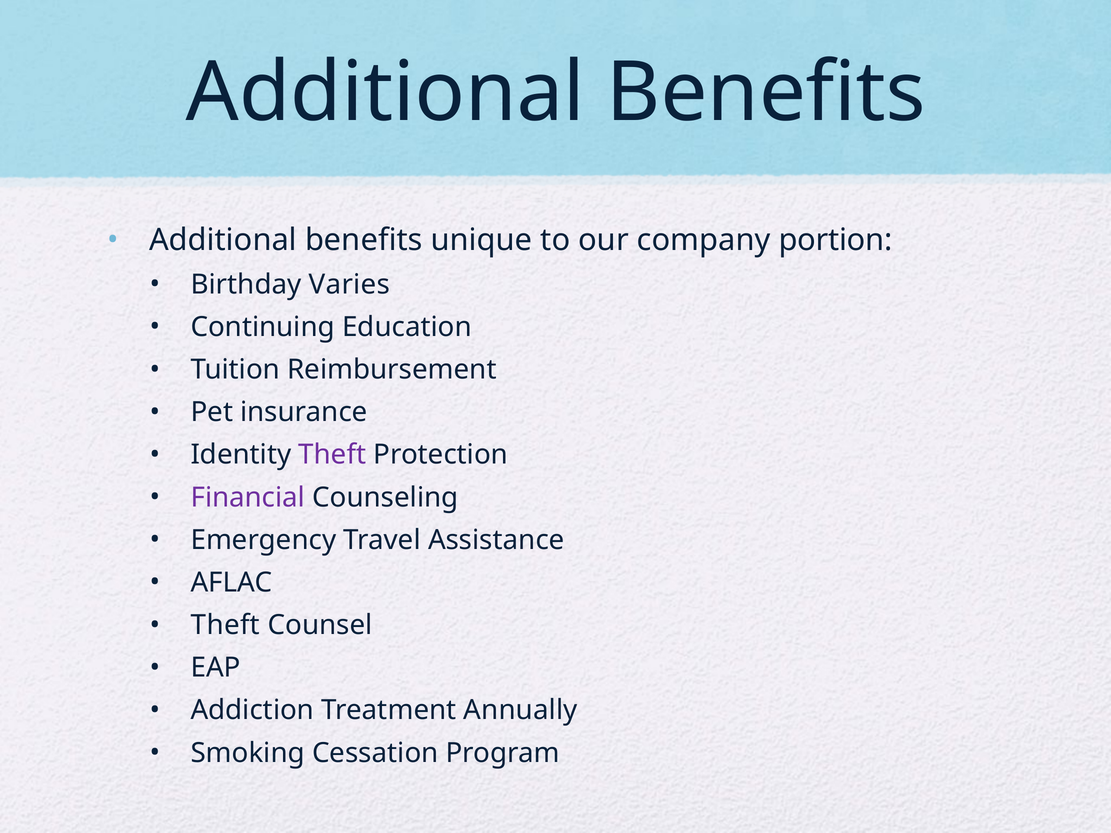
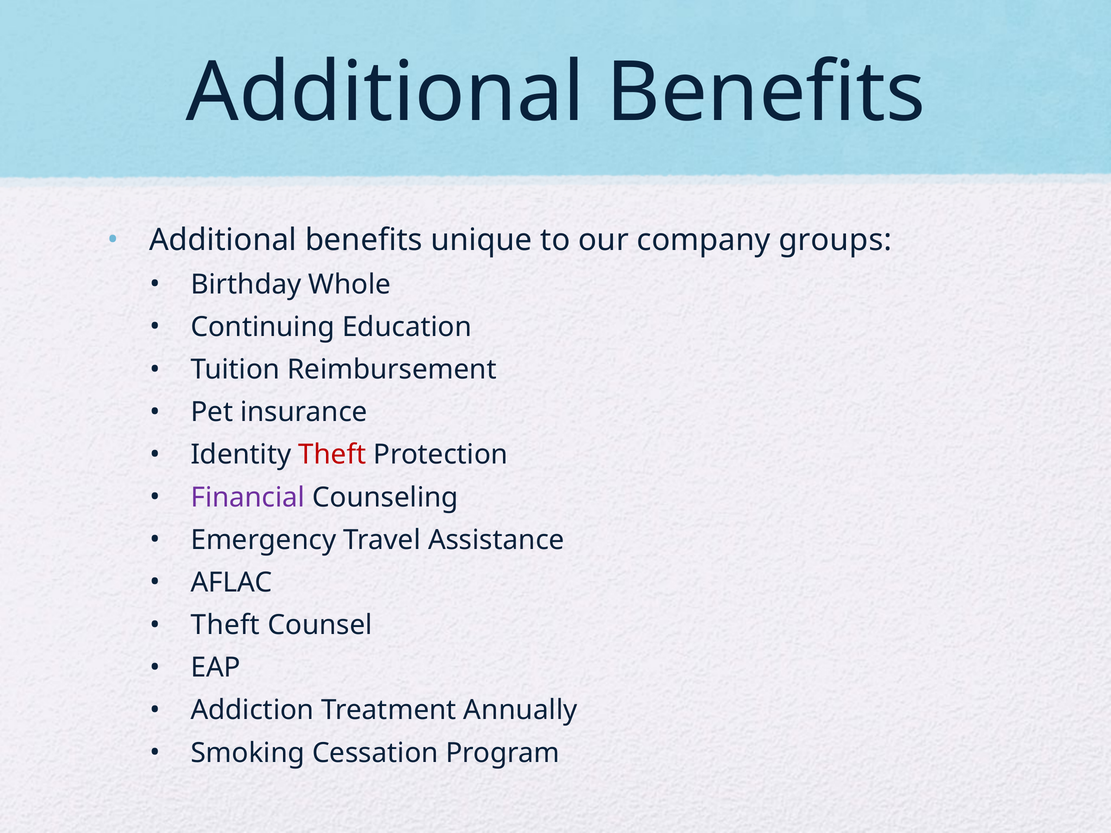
portion: portion -> groups (835, 240)
Varies: Varies -> Whole (350, 285)
Theft colour: purple -> red (332, 455)
